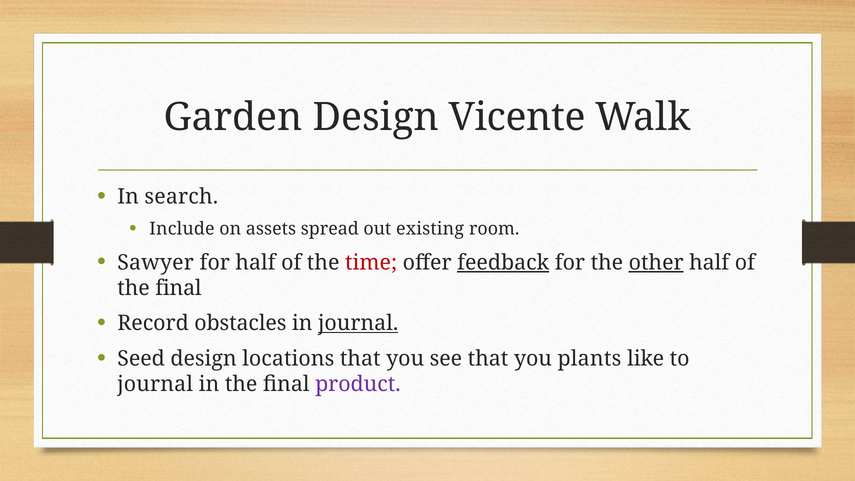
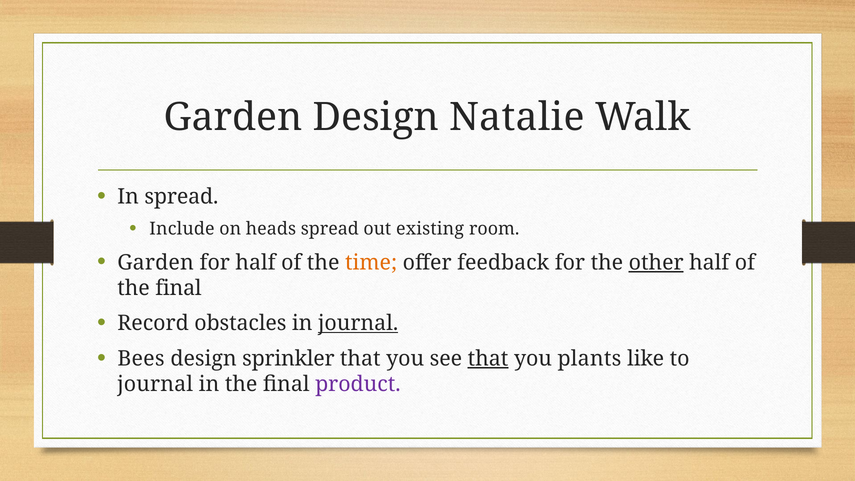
Vicente: Vicente -> Natalie (517, 117)
In search: search -> spread (181, 197)
assets: assets -> heads (271, 229)
Sawyer: Sawyer -> Garden (156, 262)
time colour: red -> orange (371, 262)
feedback underline: present -> none (503, 262)
Seed: Seed -> Bees (141, 359)
locations: locations -> sprinkler (288, 359)
that underline: none -> present (488, 359)
